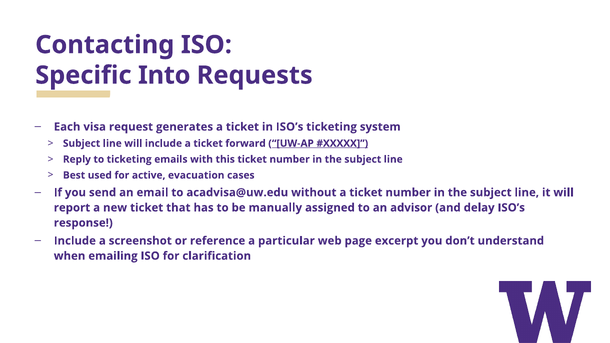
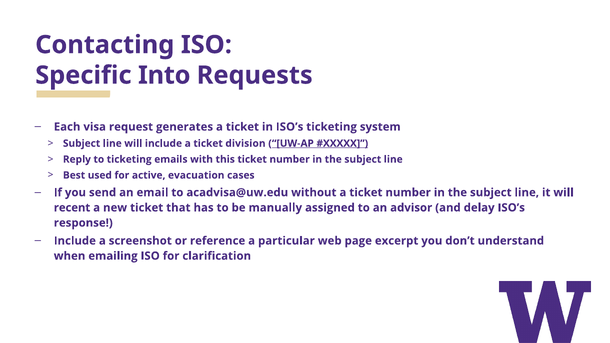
forward: forward -> division (245, 143)
report: report -> recent (72, 208)
